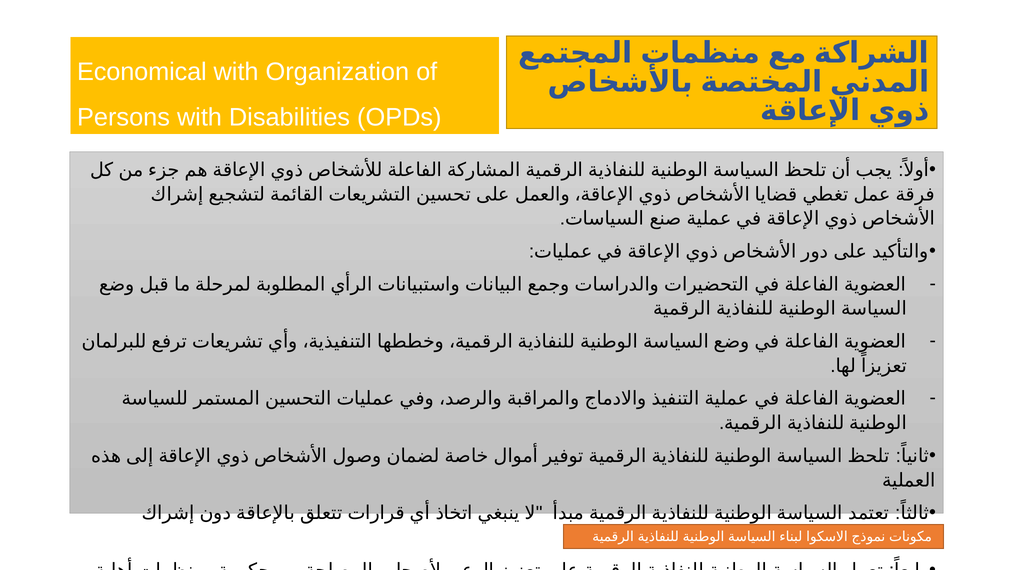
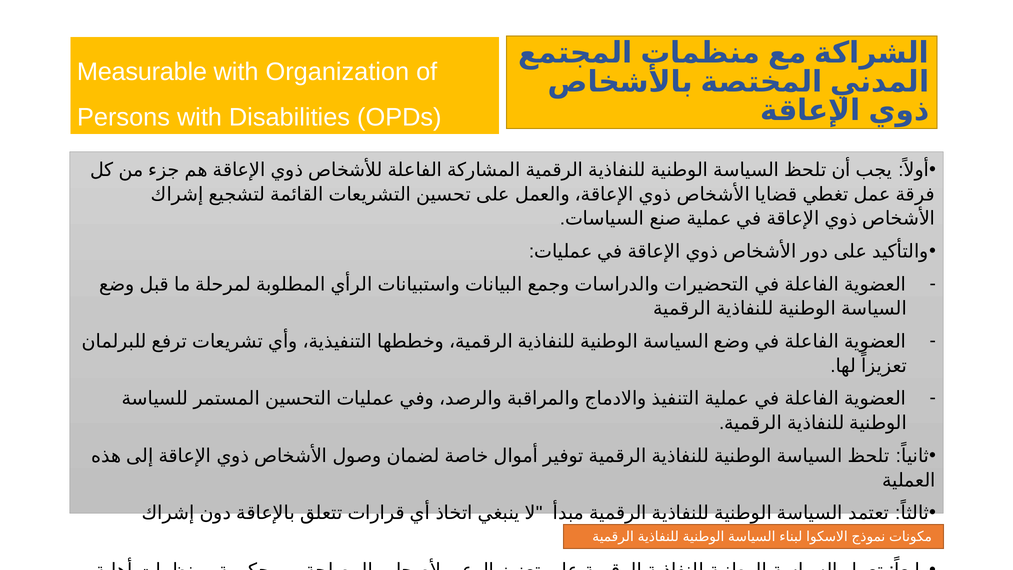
Economical: Economical -> Measurable (142, 72)
